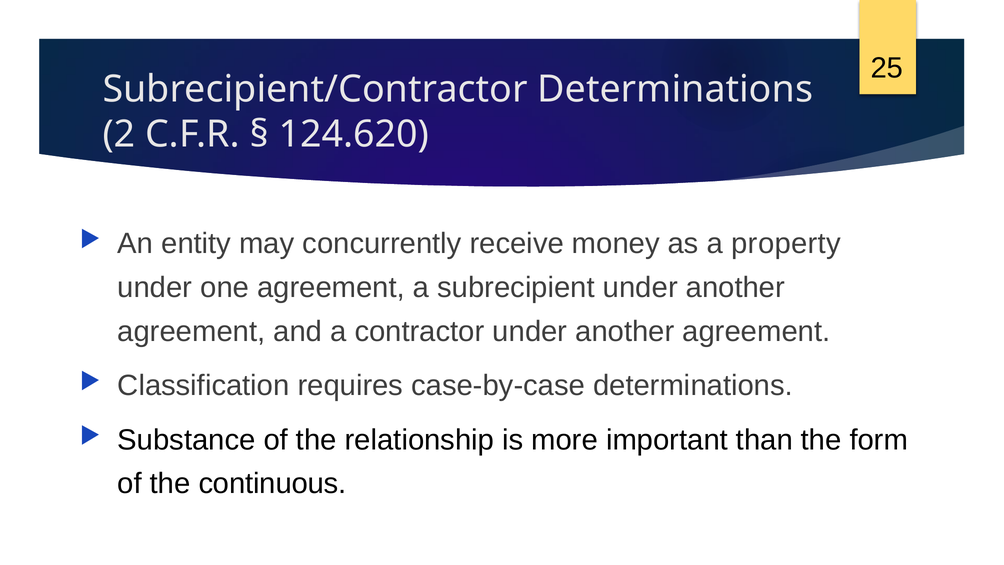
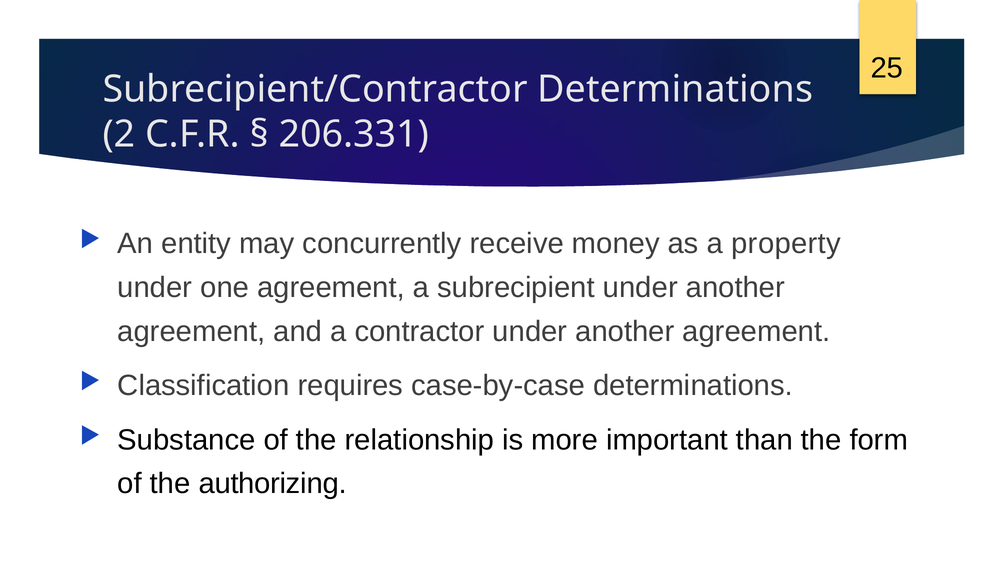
124.620: 124.620 -> 206.331 (354, 134)
continuous: continuous -> authorizing (273, 484)
